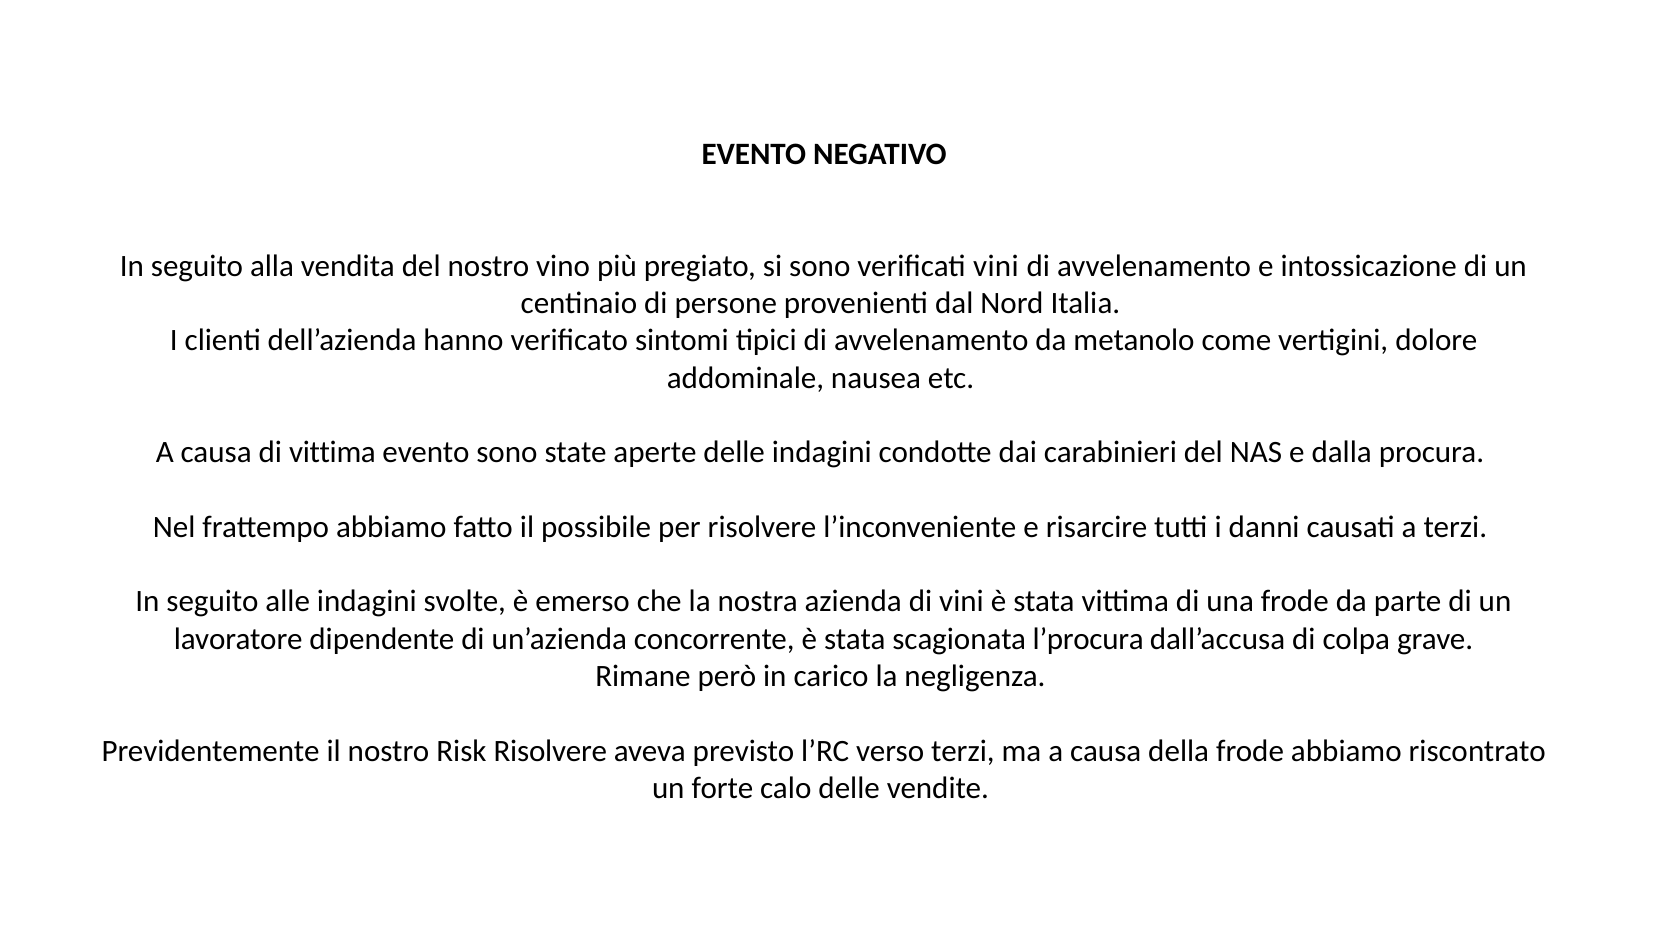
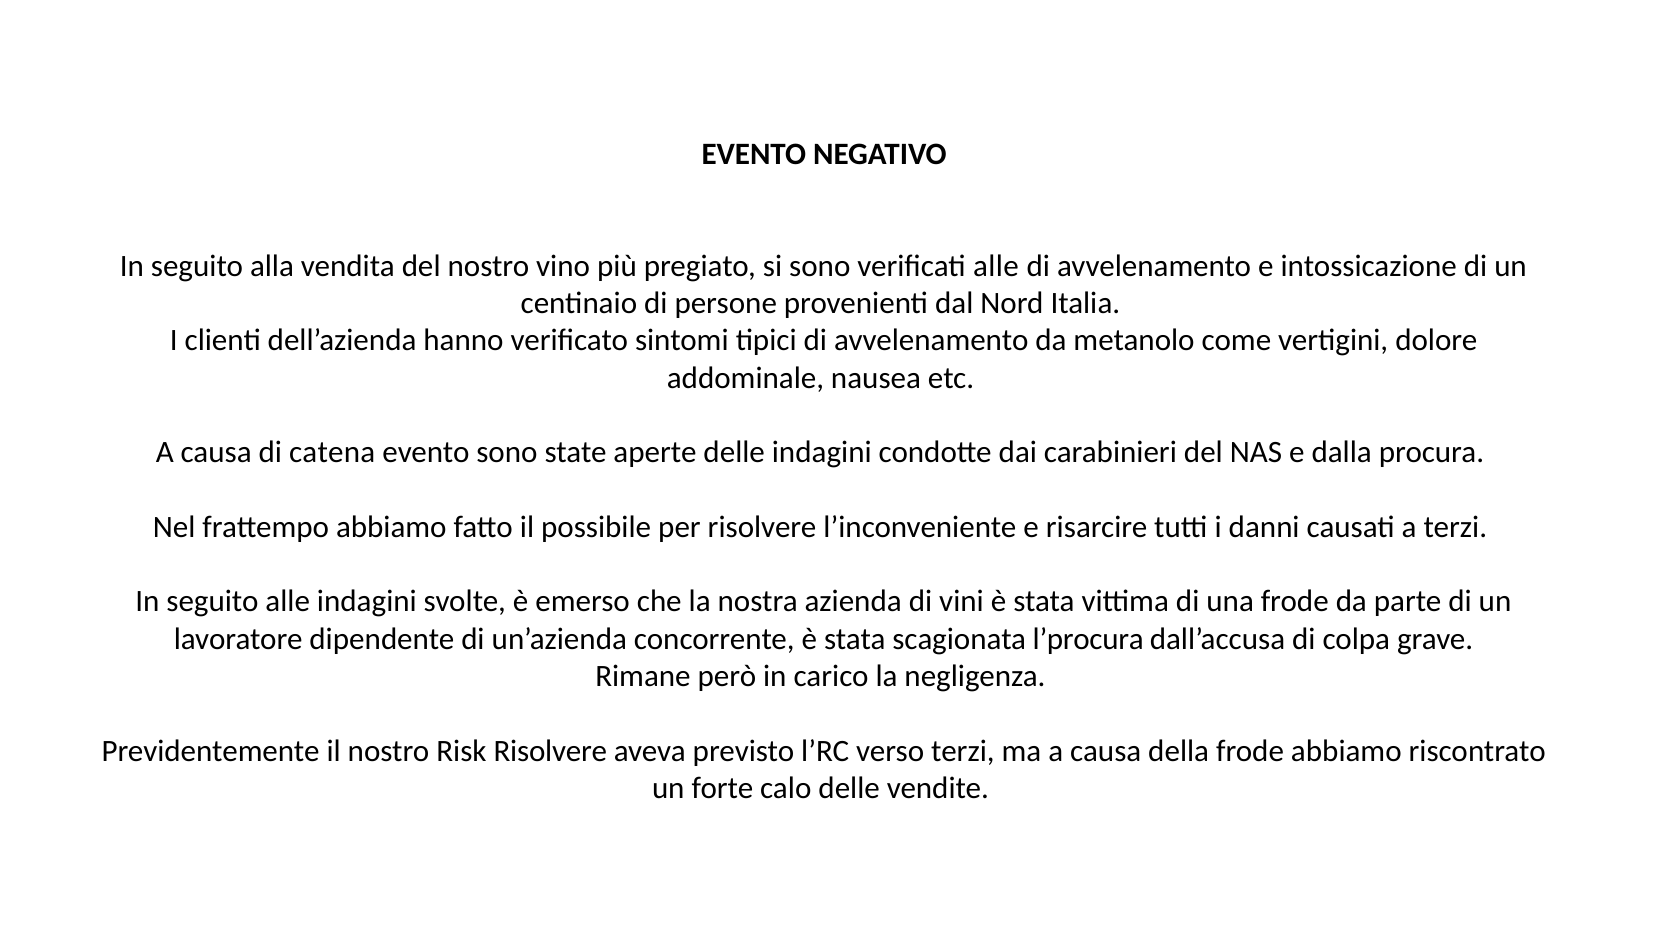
verificati vini: vini -> alle (996, 266)
di vittima: vittima -> catena (332, 453)
